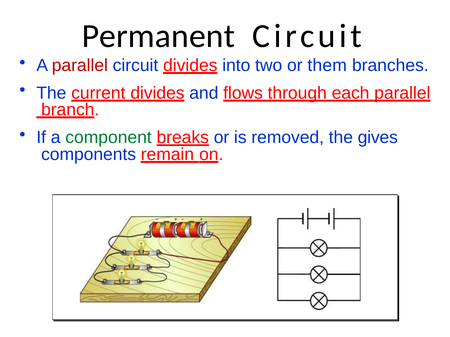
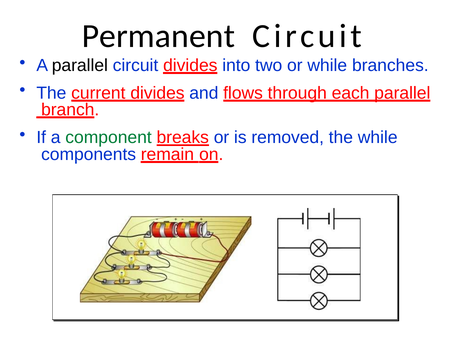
parallel colour: red -> black (80, 66)
or them: them -> while (327, 66)
the gives: gives -> while (378, 138)
